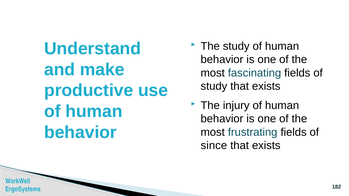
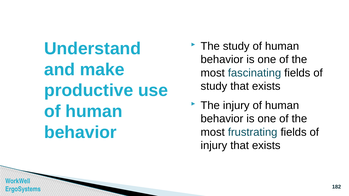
since: since -> injury (214, 146)
